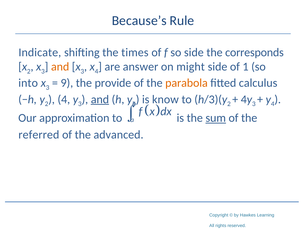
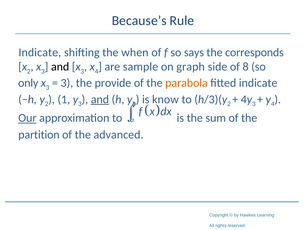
times: times -> when (135, 52)
so side: side -> says (194, 52)
and colour: orange -> black (60, 67)
answer: answer -> sample (141, 67)
might: might -> graph (191, 67)
1: 1 -> 8 (246, 67)
into: into -> only (28, 83)
9: 9 -> 3 (67, 83)
fitted calculus: calculus -> indicate (258, 83)
4: 4 -> 1 (64, 99)
Our underline: none -> present (27, 118)
sum underline: present -> none (216, 118)
referred: referred -> partition (39, 134)
